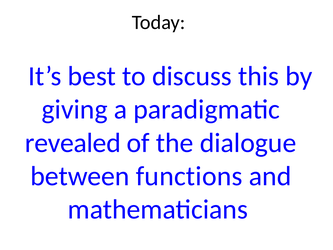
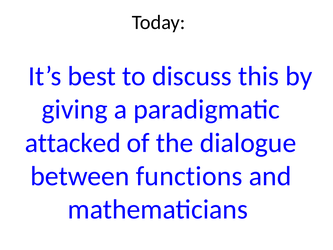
revealed: revealed -> attacked (73, 143)
